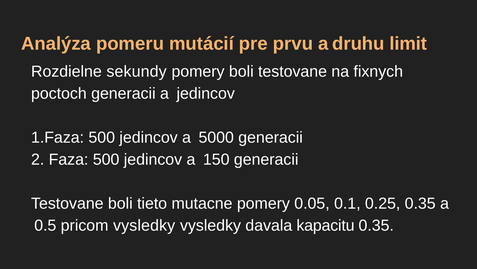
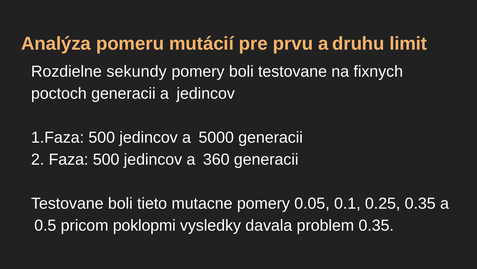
150: 150 -> 360 (216, 159)
pricom vysledky: vysledky -> poklopmi (144, 225)
kapacitu: kapacitu -> problem (325, 225)
